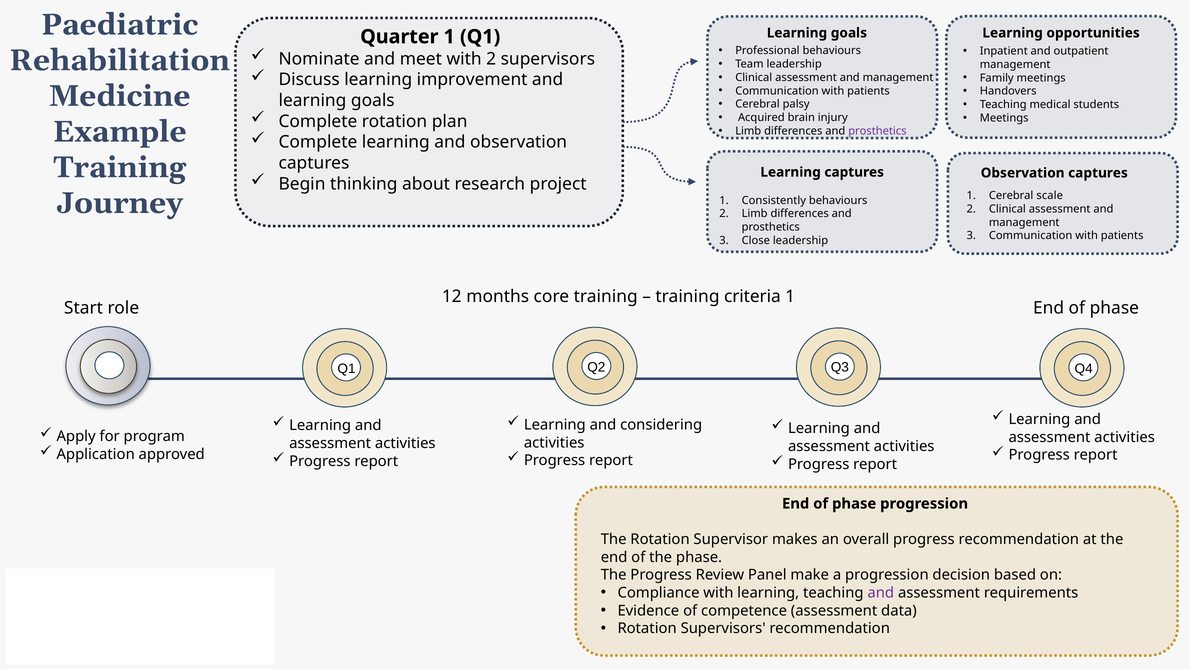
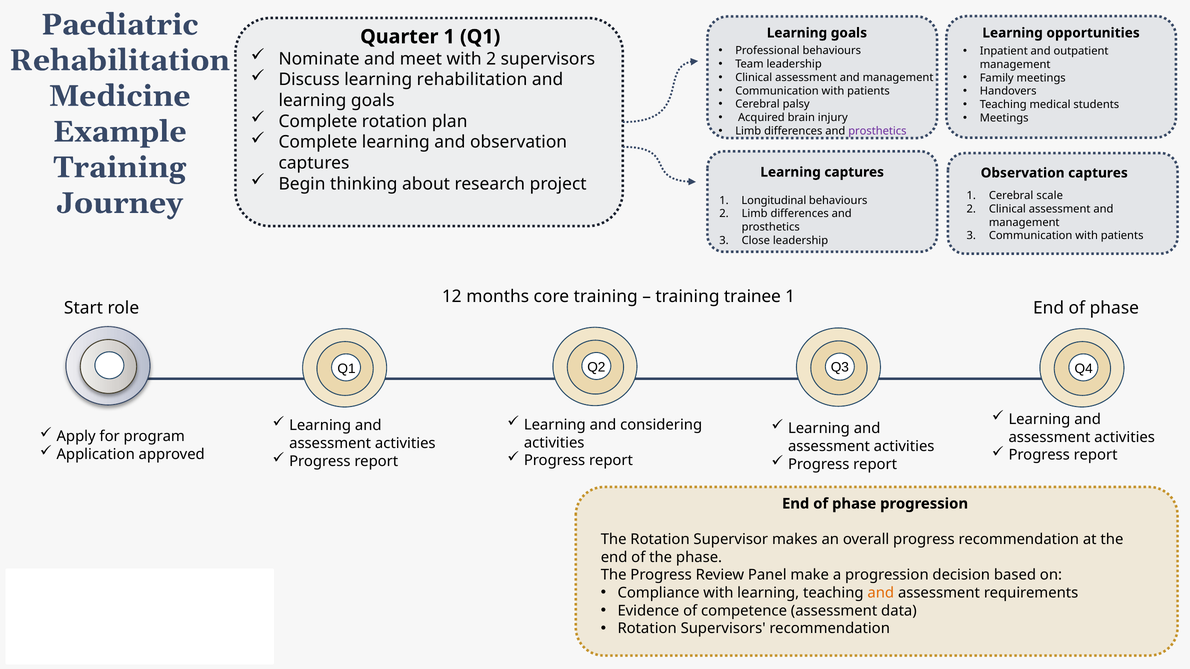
learning improvement: improvement -> rehabilitation (472, 80)
Consistently: Consistently -> Longitudinal (774, 200)
criteria: criteria -> trainee (752, 297)
and colour: purple -> orange (881, 593)
